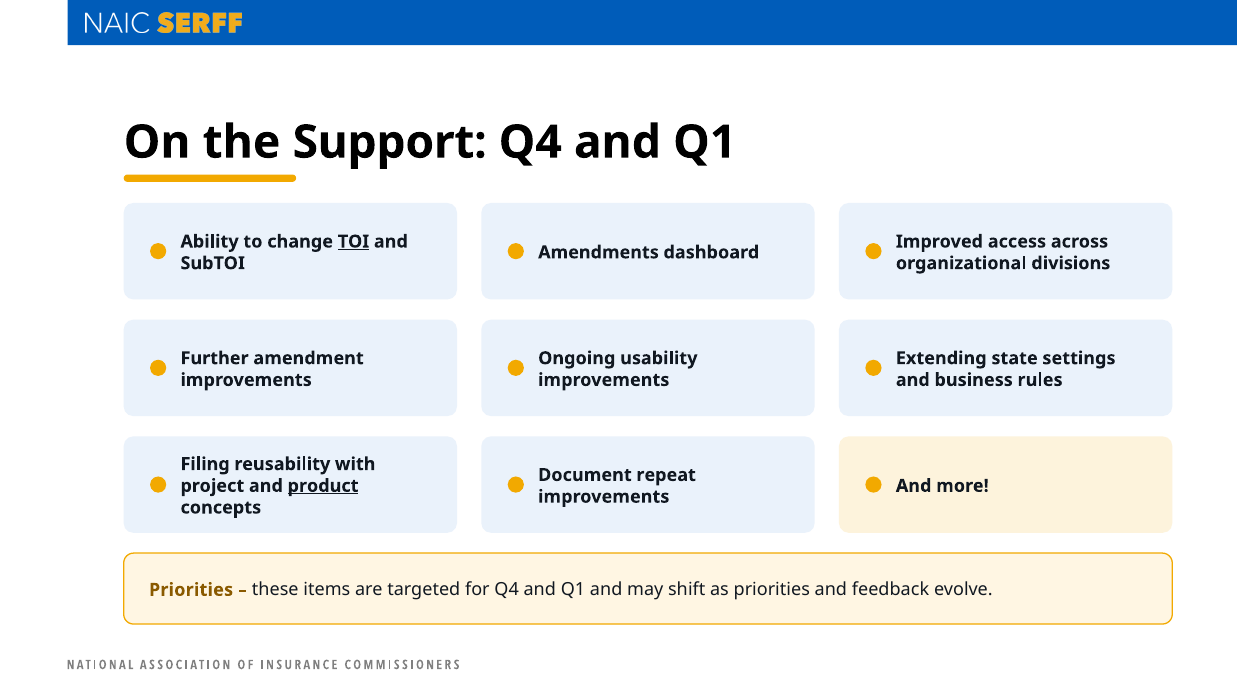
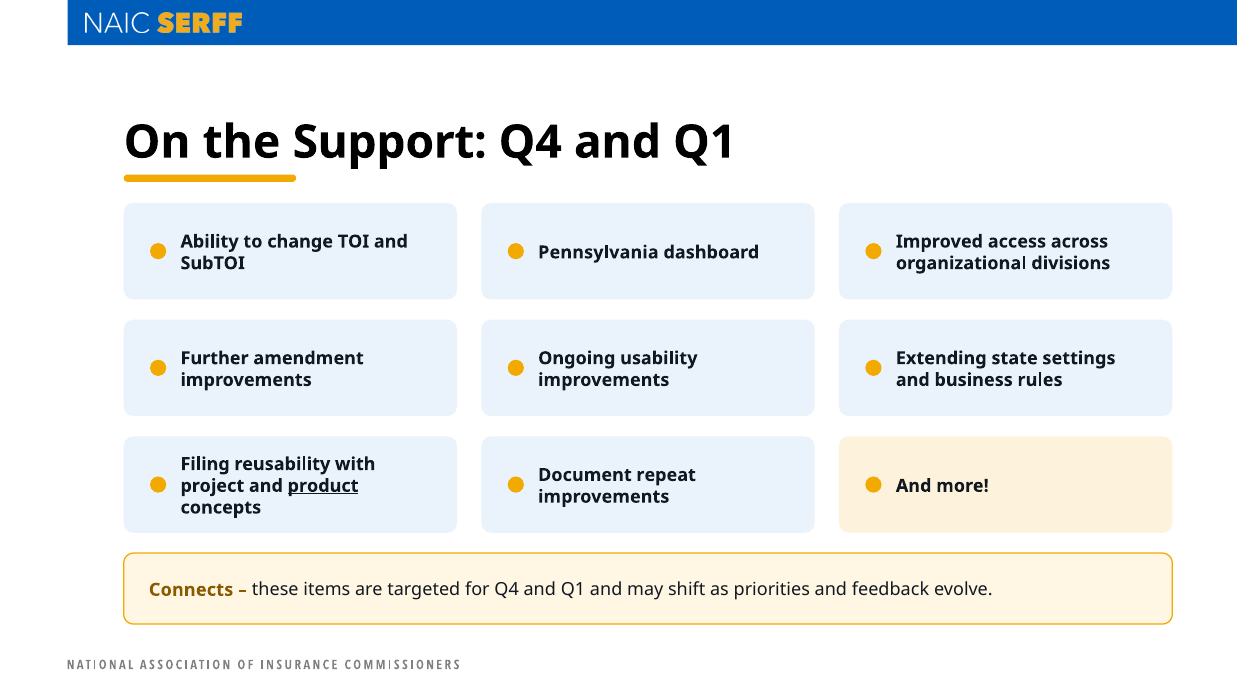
TOI underline: present -> none (353, 242)
Amendments: Amendments -> Pennsylvania (598, 252)
Priorities: Priorities -> Connects (191, 590)
